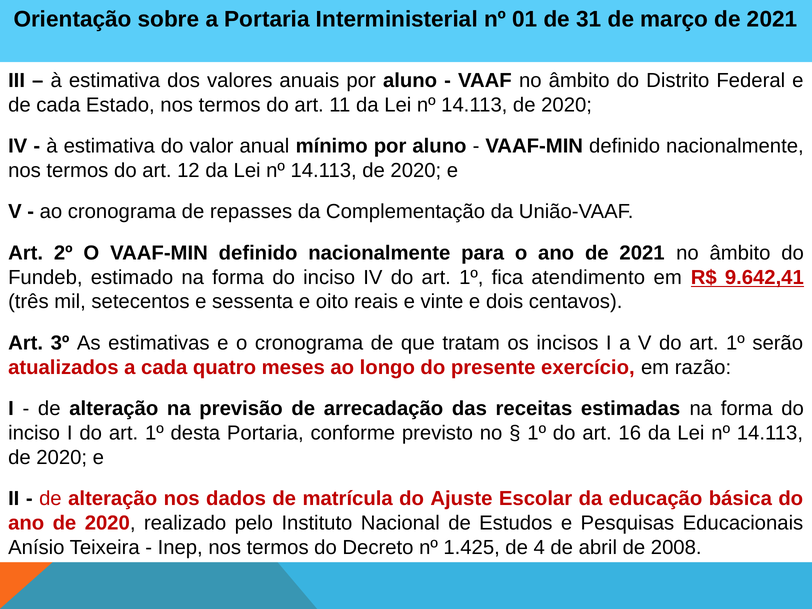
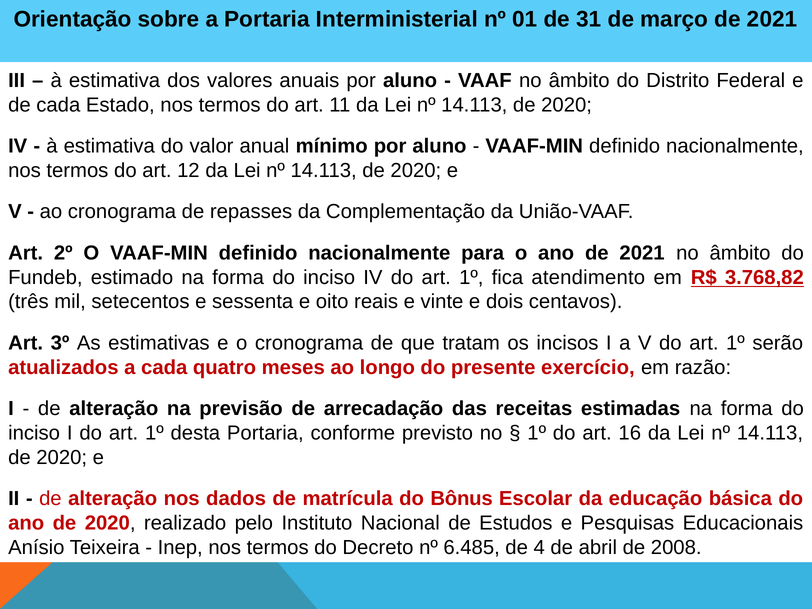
9.642,41: 9.642,41 -> 3.768,82 (764, 277)
Ajuste: Ajuste -> Bônus (462, 499)
1.425: 1.425 -> 6.485 (472, 547)
